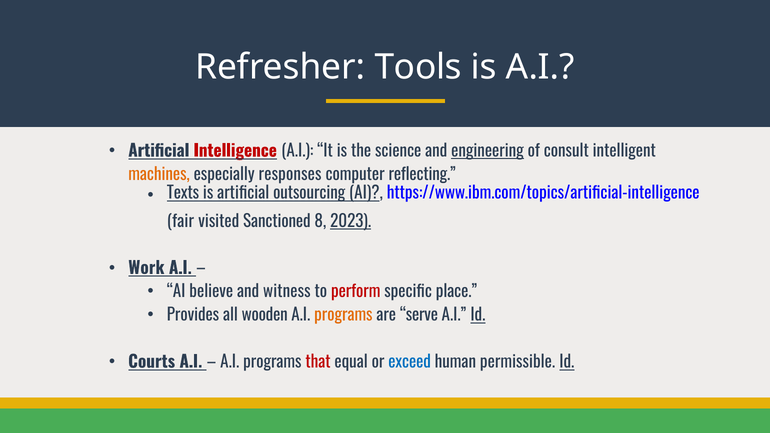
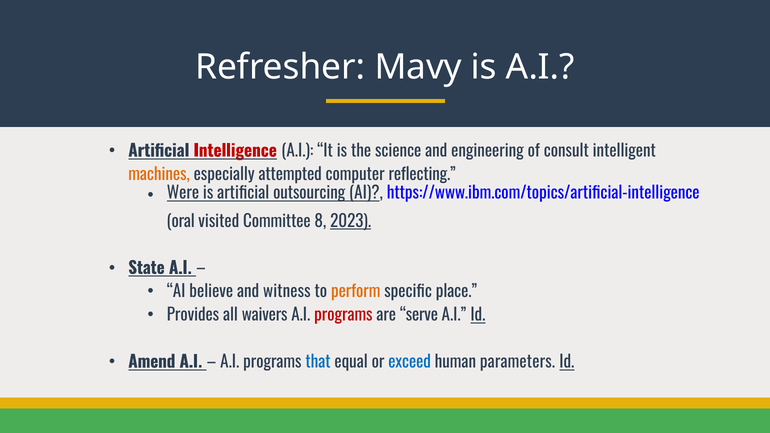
Tools: Tools -> Mavy (418, 67)
engineering underline: present -> none (487, 151)
responses: responses -> attempted (290, 175)
Texts: Texts -> Were (183, 193)
fair: fair -> oral (181, 221)
Sanctioned: Sanctioned -> Committee (277, 221)
Work: Work -> State (146, 268)
perform colour: red -> orange (356, 292)
wooden: wooden -> waivers (265, 315)
programs colour: orange -> red (343, 315)
Courts: Courts -> Amend (152, 362)
that colour: red -> blue (318, 362)
permissible: permissible -> parameters (518, 362)
